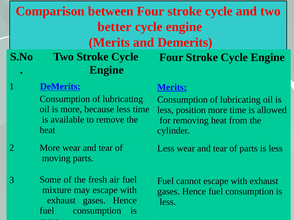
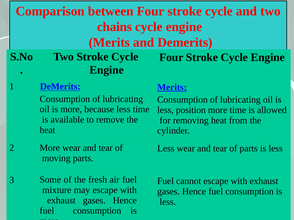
better: better -> chains (115, 27)
